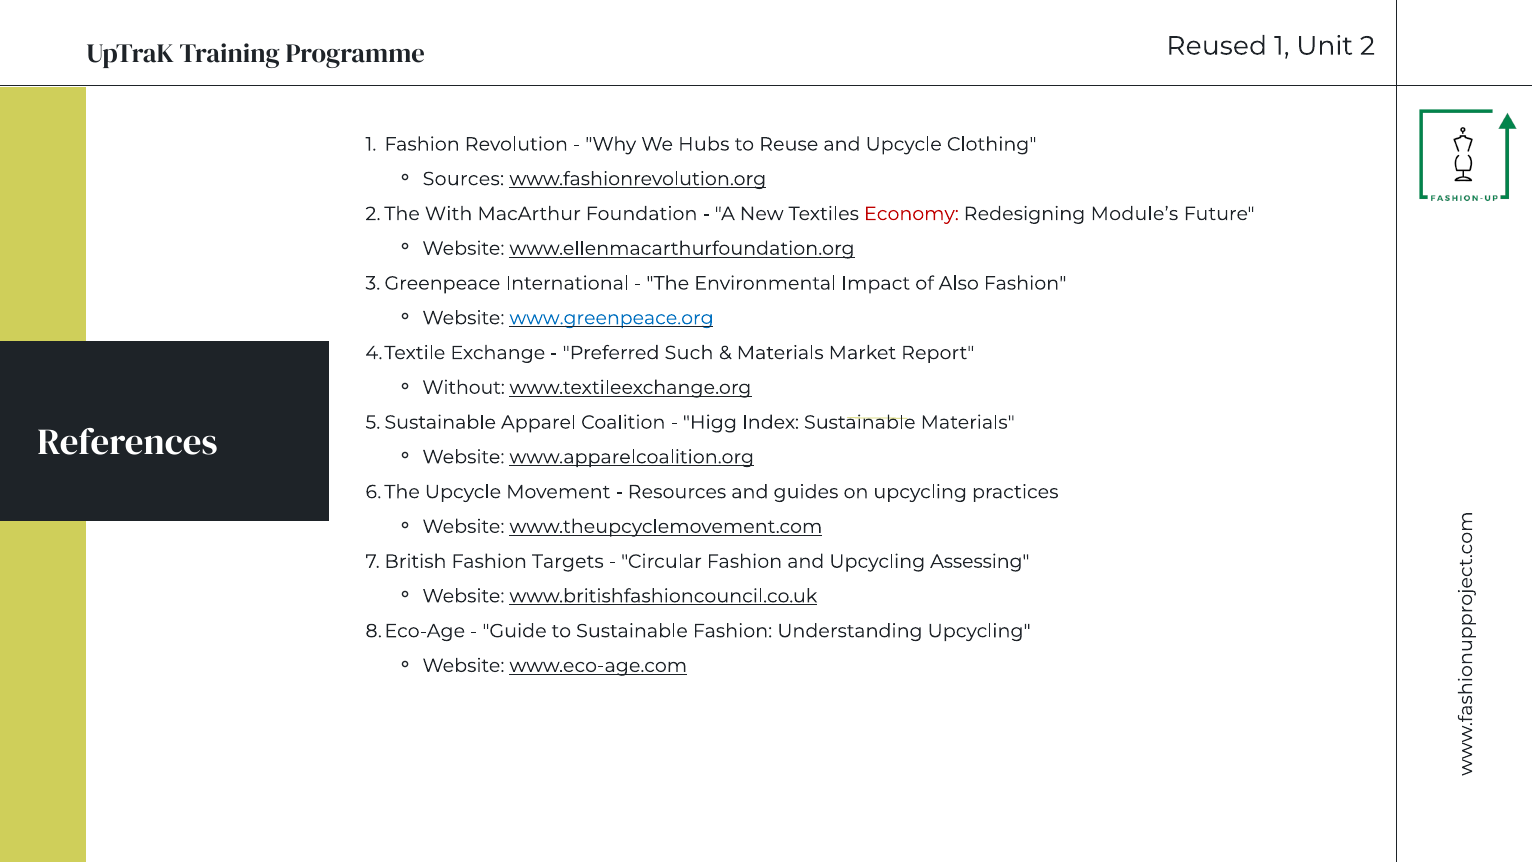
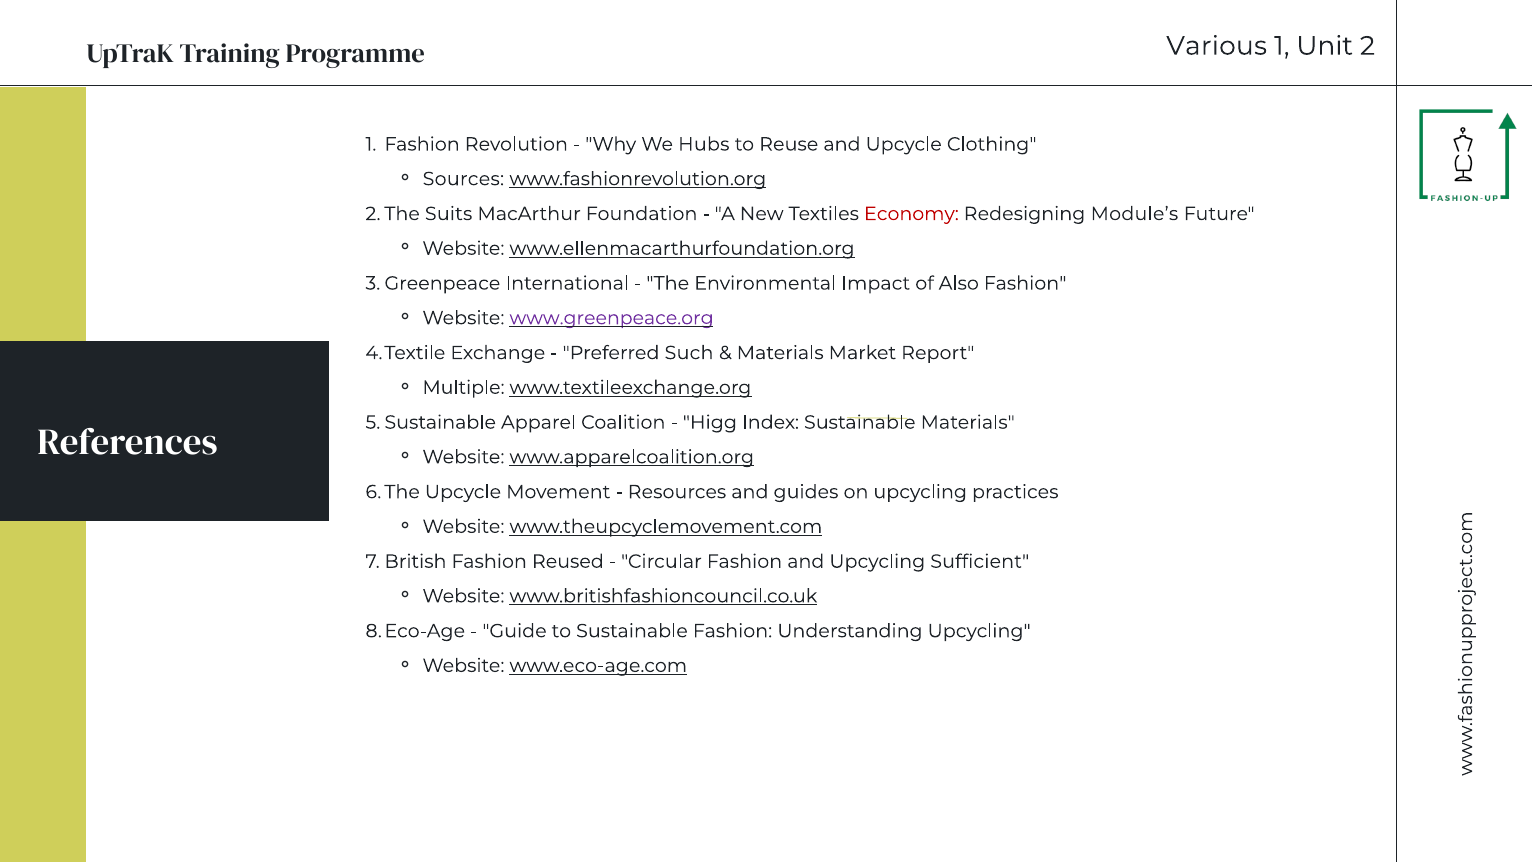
Reused: Reused -> Various (1217, 46)
With: With -> Suits (449, 214)
www.greenpeace.org colour: blue -> purple (612, 318)
Without: Without -> Multiple (463, 387)
Targets: Targets -> Reused (568, 561)
Assessing: Assessing -> Sufficient (980, 561)
